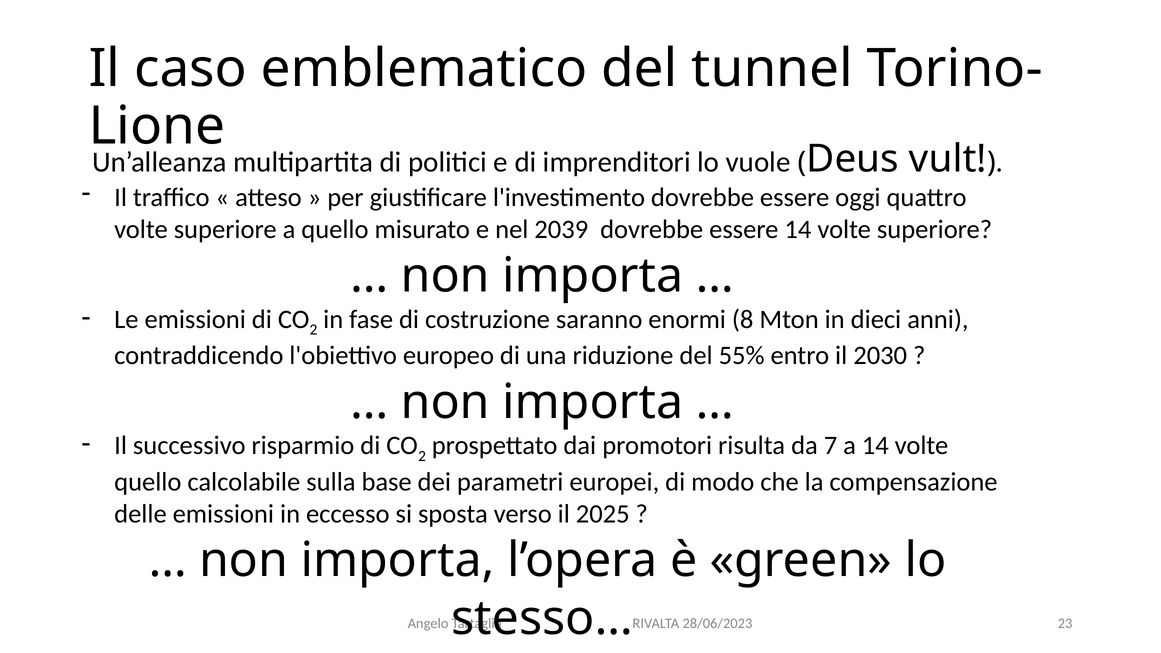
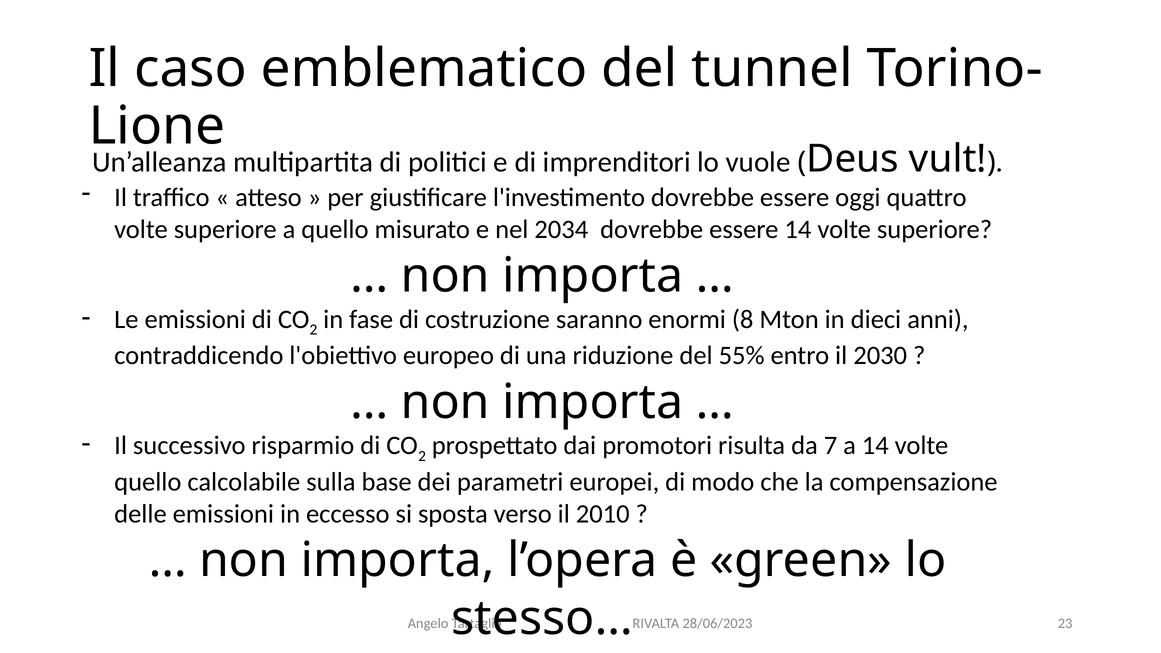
2039: 2039 -> 2034 (561, 229)
2025: 2025 -> 2010 (603, 514)
